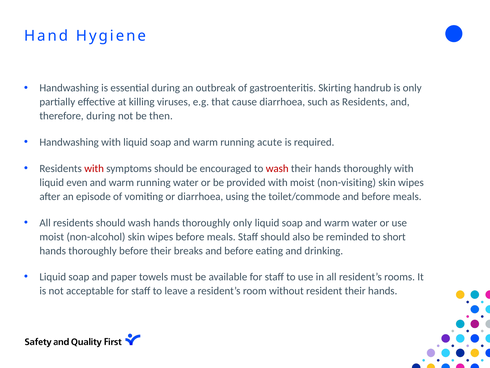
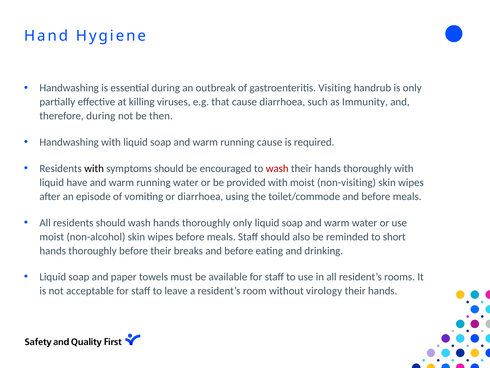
Skirting: Skirting -> Visiting (335, 88)
as Residents: Residents -> Immunity (365, 102)
running acute: acute -> cause (270, 142)
with colour: red -> black (94, 168)
even: even -> have (77, 182)
resident: resident -> virology (324, 291)
